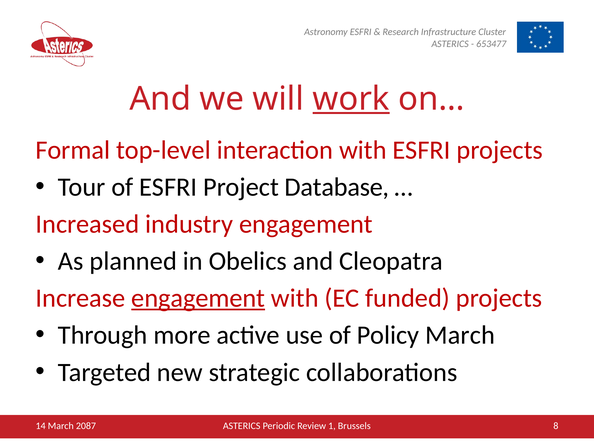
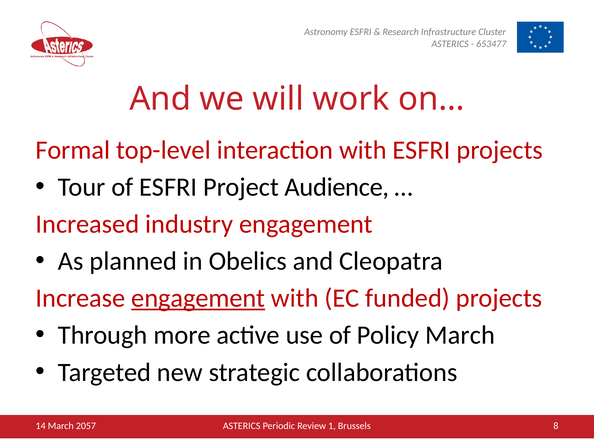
work underline: present -> none (351, 99)
Database: Database -> Audience (337, 187)
2087: 2087 -> 2057 (86, 425)
